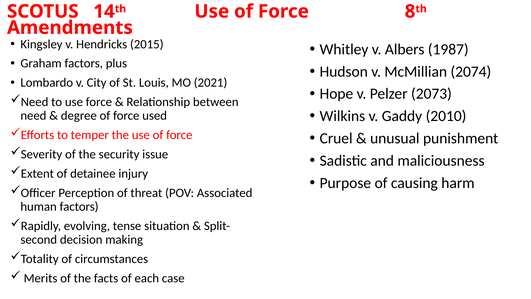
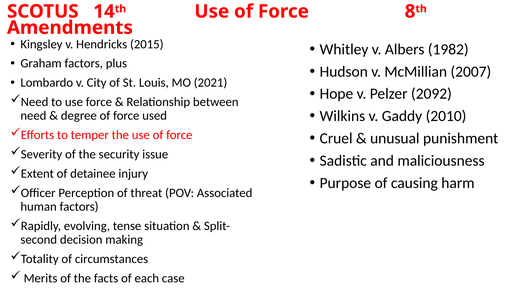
1987: 1987 -> 1982 (448, 49)
2074: 2074 -> 2007 (471, 72)
2073: 2073 -> 2092 (431, 94)
